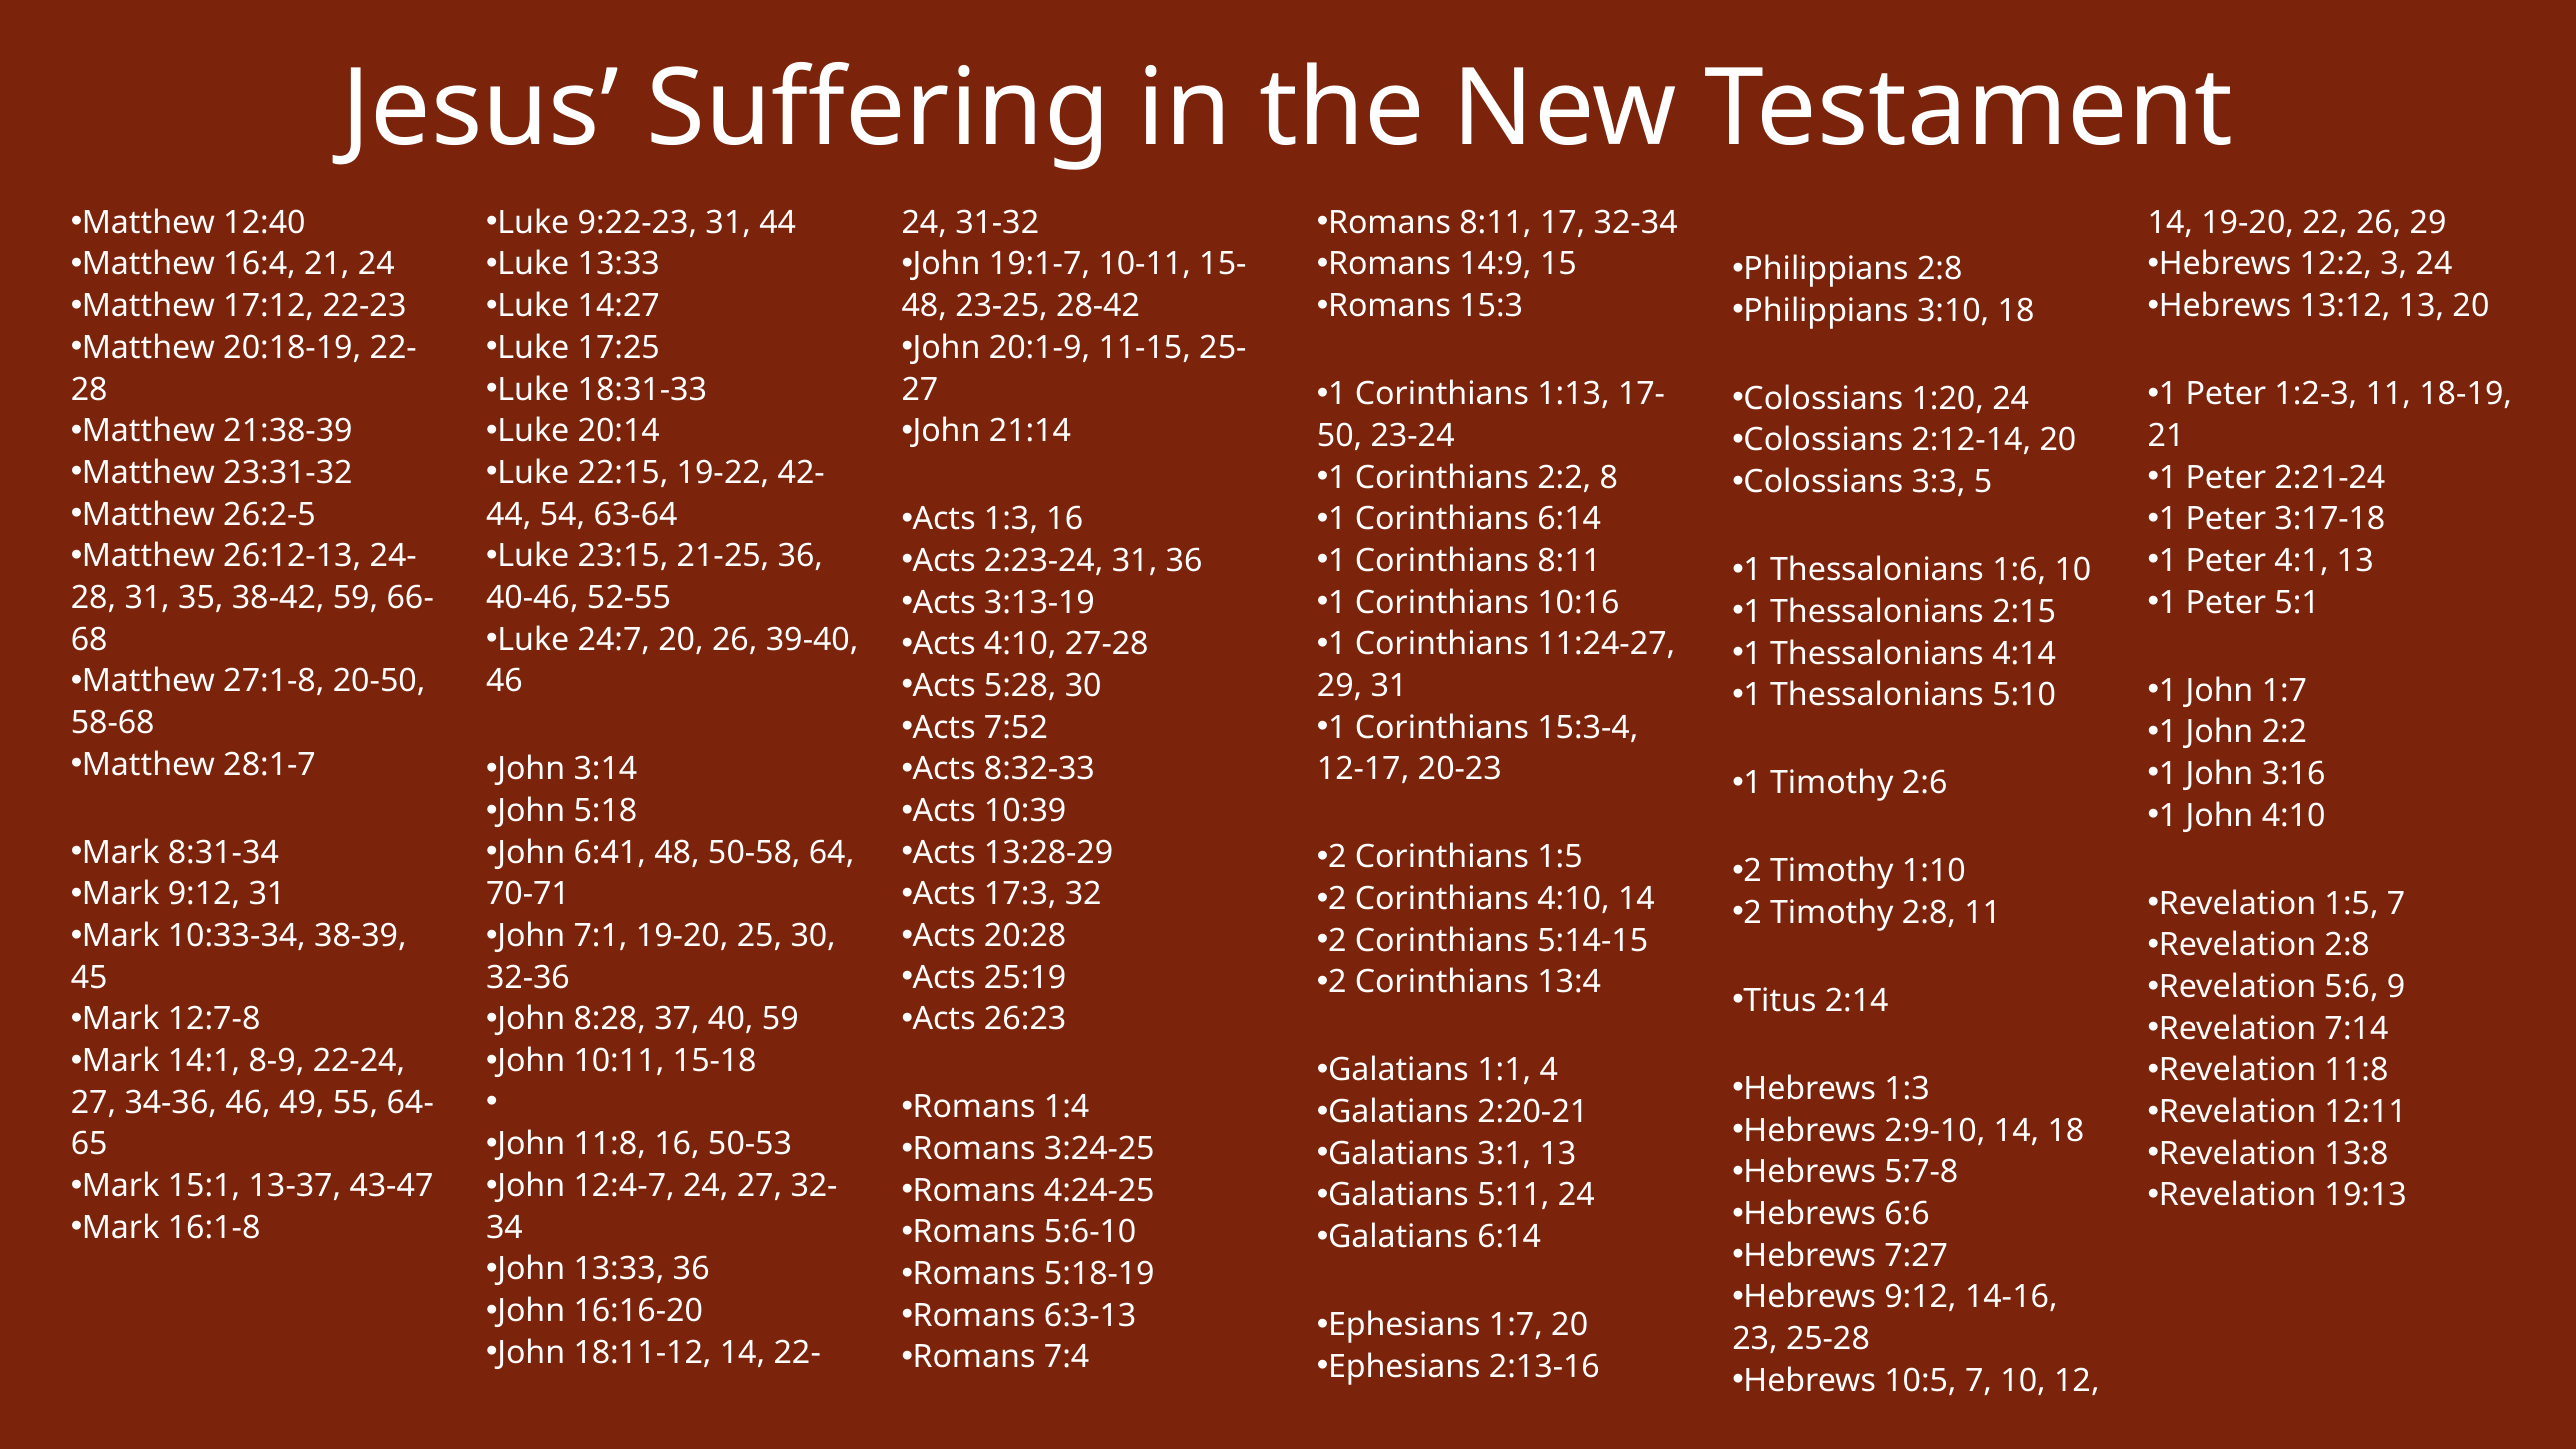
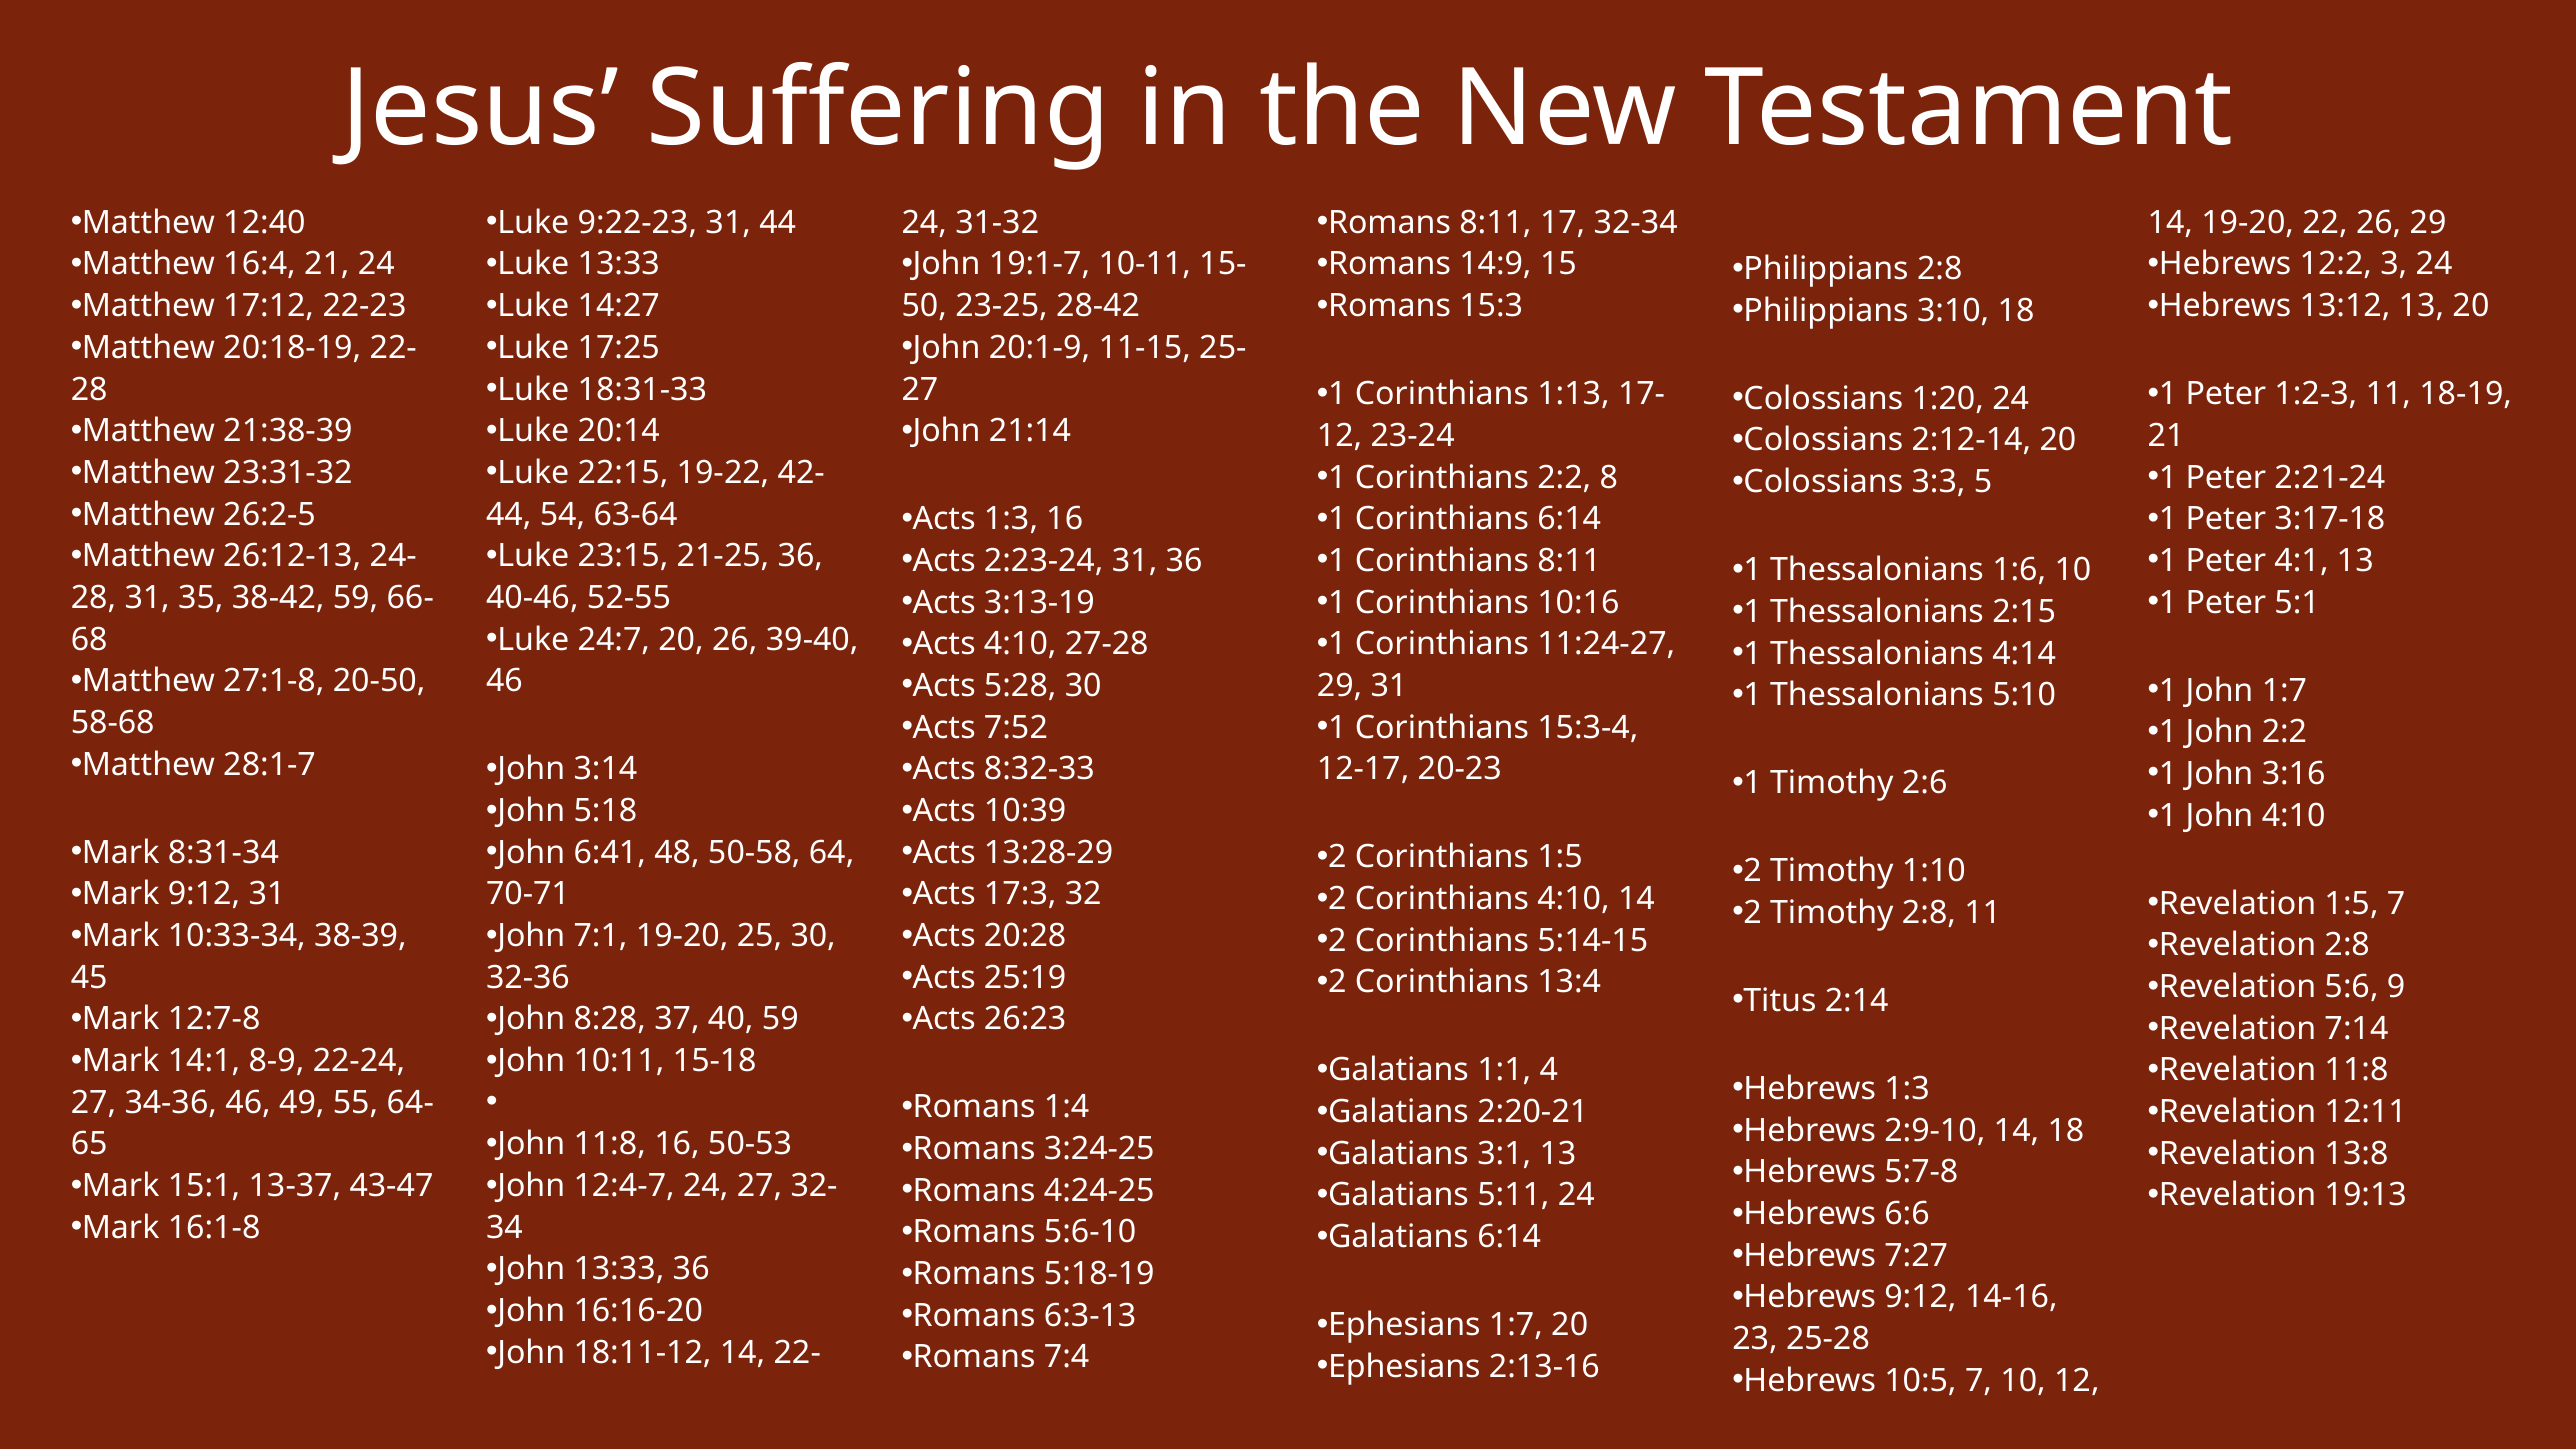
48: 48 -> 50 (924, 306)
50: 50 -> 12 (1340, 436)
